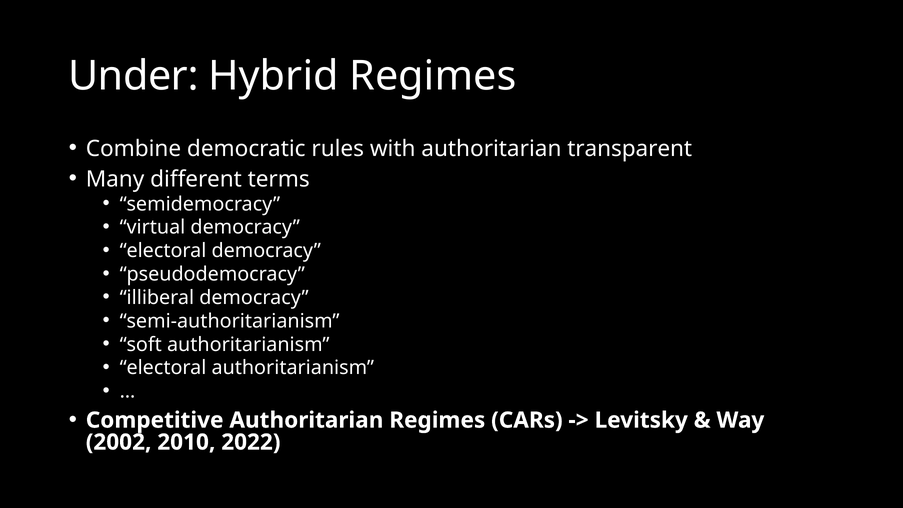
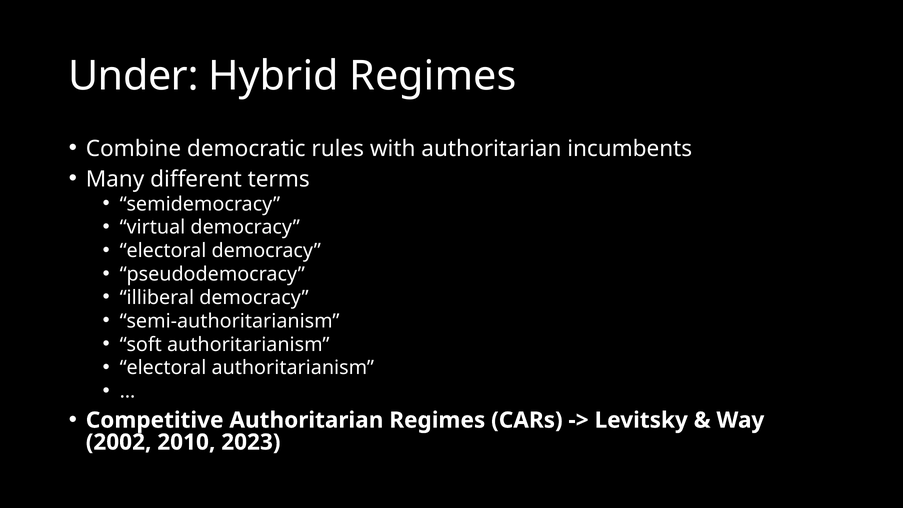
transparent: transparent -> incumbents (630, 149)
2022: 2022 -> 2023 (251, 442)
